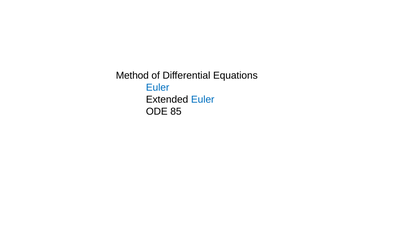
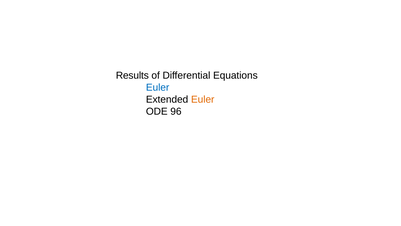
Method: Method -> Results (132, 75)
Euler colour: blue -> orange (203, 99)
85: 85 -> 96 (176, 111)
